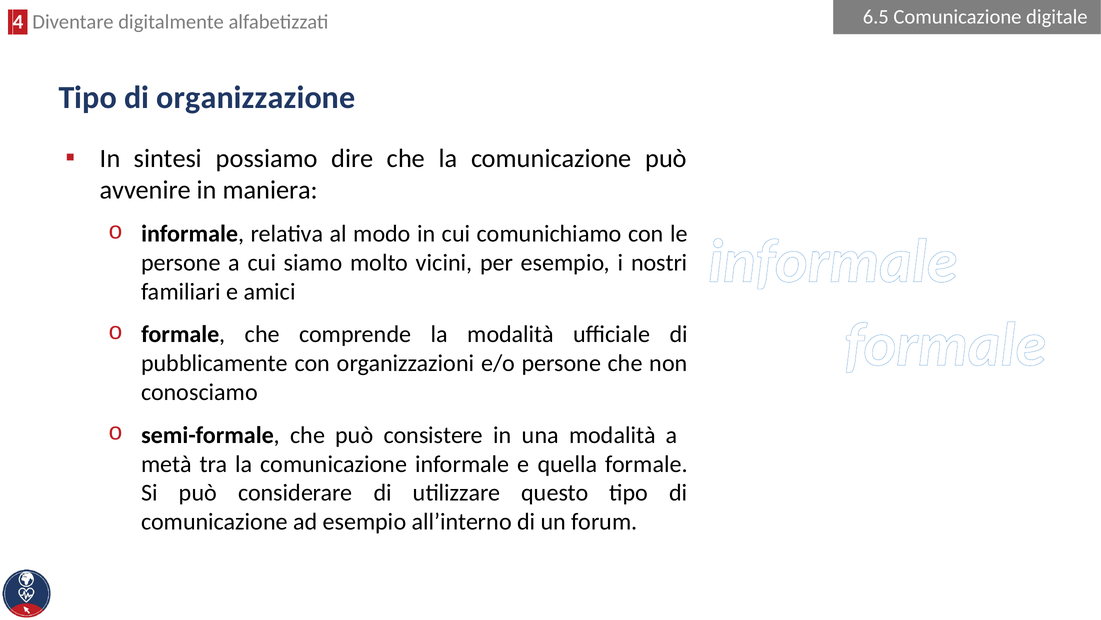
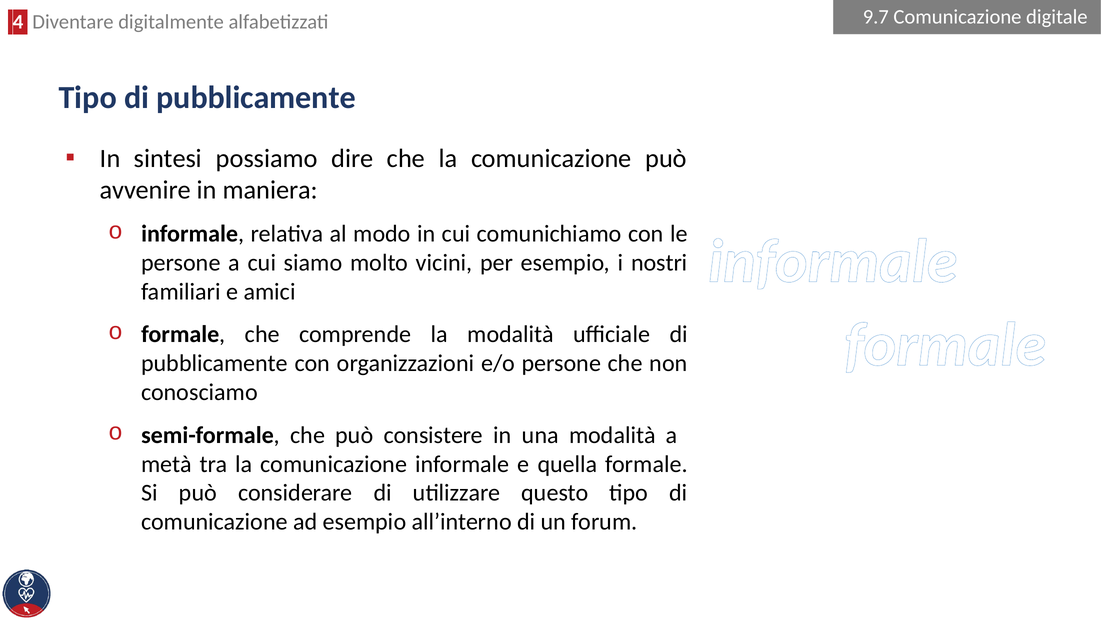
6.5: 6.5 -> 9.7 (876, 17)
Tipo di organizzazione: organizzazione -> pubblicamente (256, 98)
